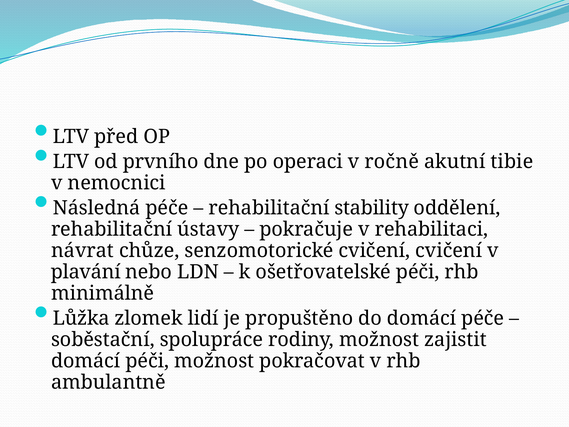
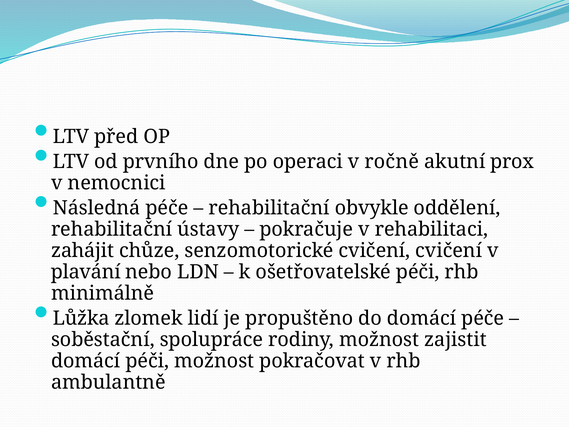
tibie: tibie -> prox (512, 161)
stability: stability -> obvykle (372, 208)
návrat: návrat -> zahájit (83, 250)
